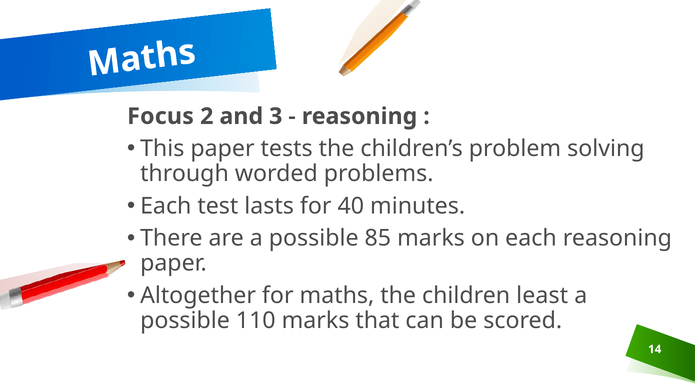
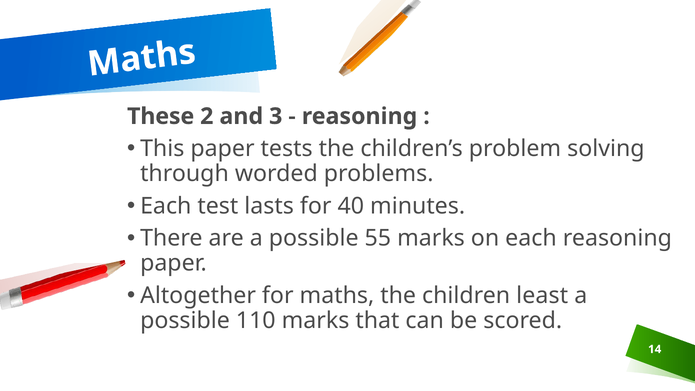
Focus: Focus -> These (161, 116)
85: 85 -> 55 (378, 238)
